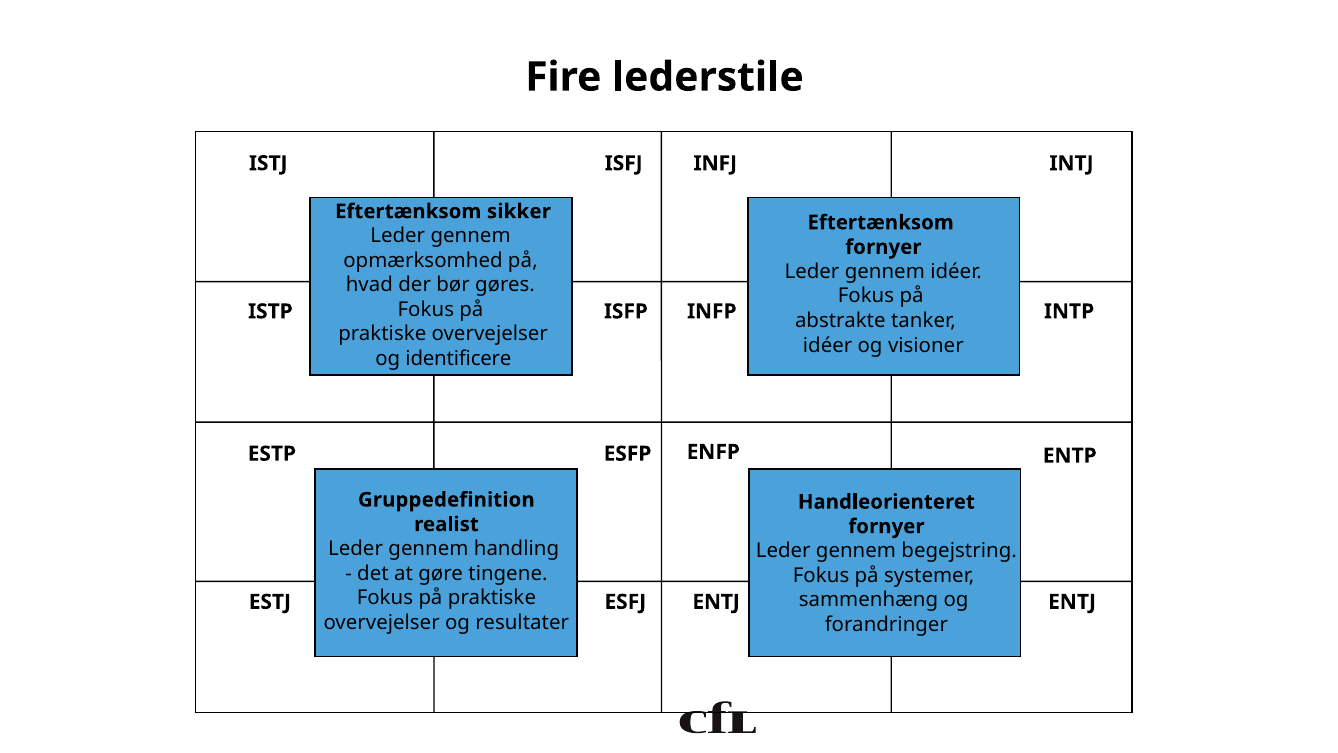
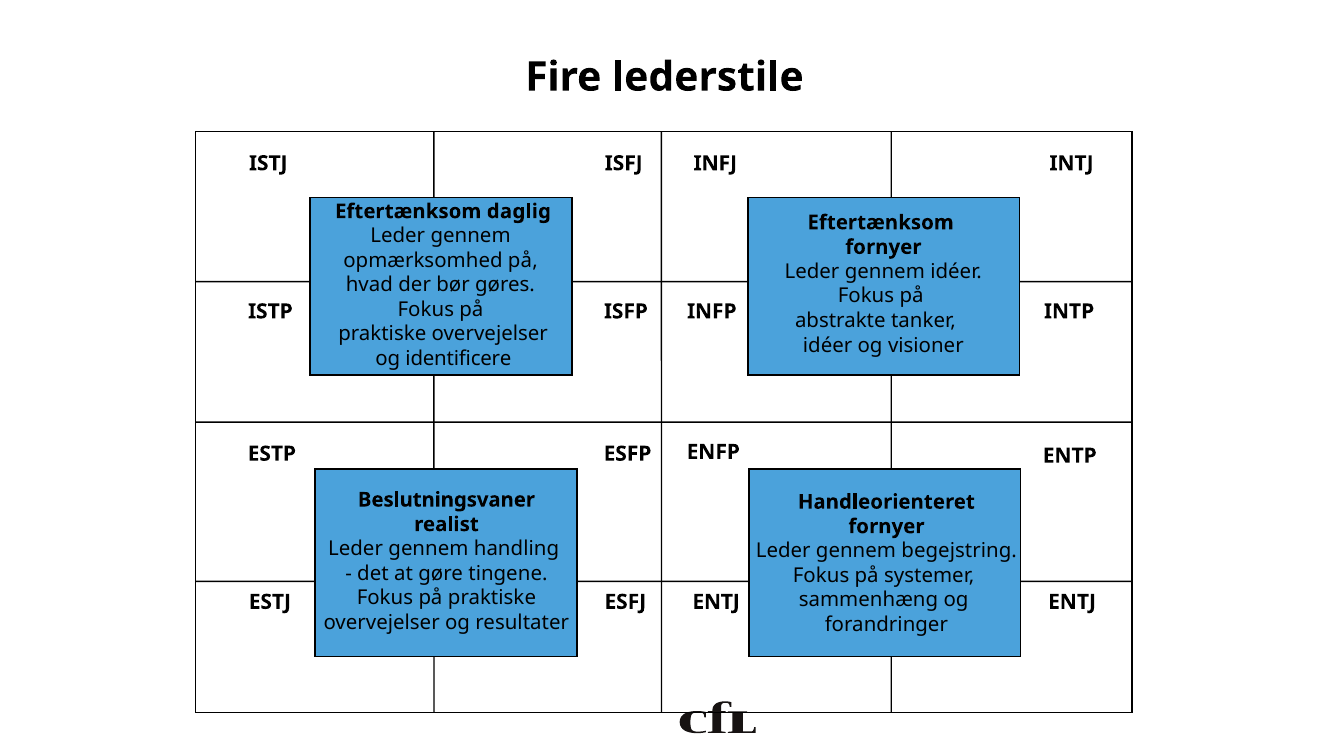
sikker: sikker -> daglig (519, 211)
Gruppedefinition: Gruppedefinition -> Beslutningsvaner (446, 500)
